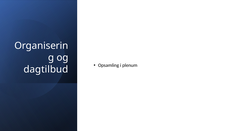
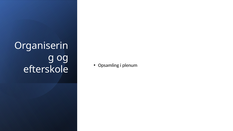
dagtilbud: dagtilbud -> efterskole (46, 69)
